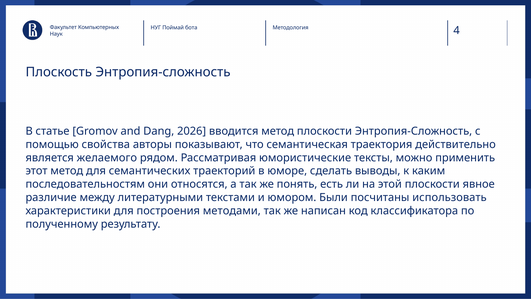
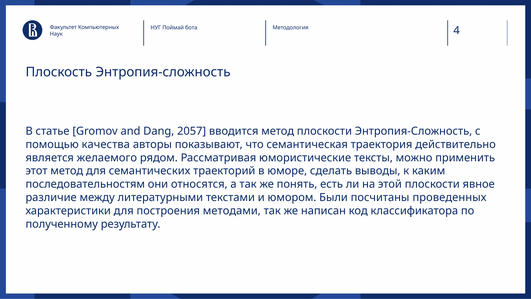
2026: 2026 -> 2057 (192, 131)
свойства: свойства -> качества (106, 144)
использовать: использовать -> проведенных (449, 197)
